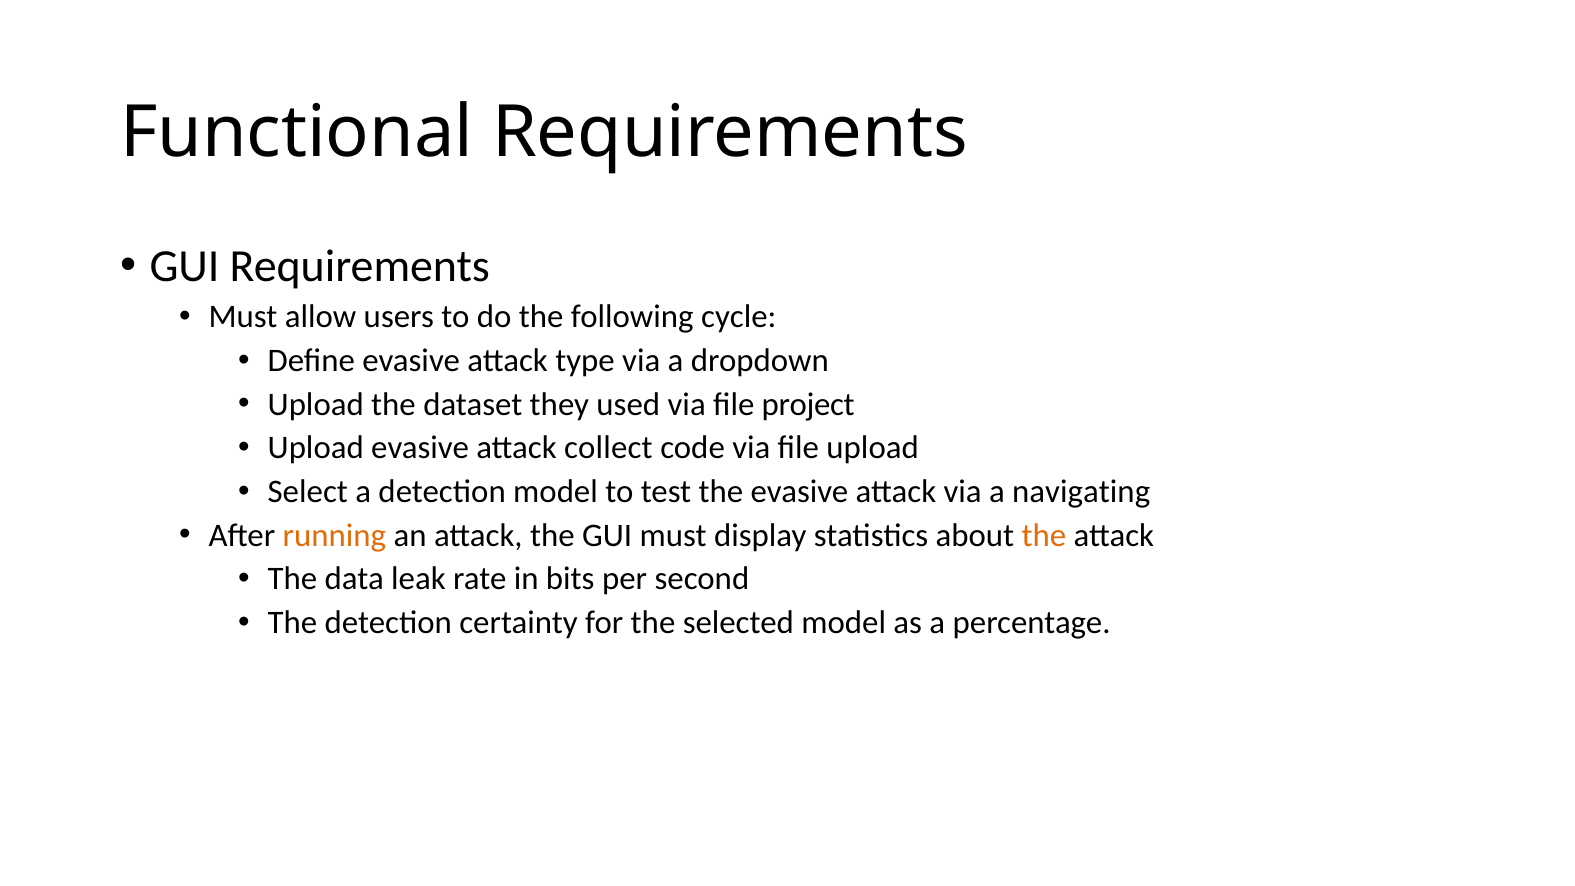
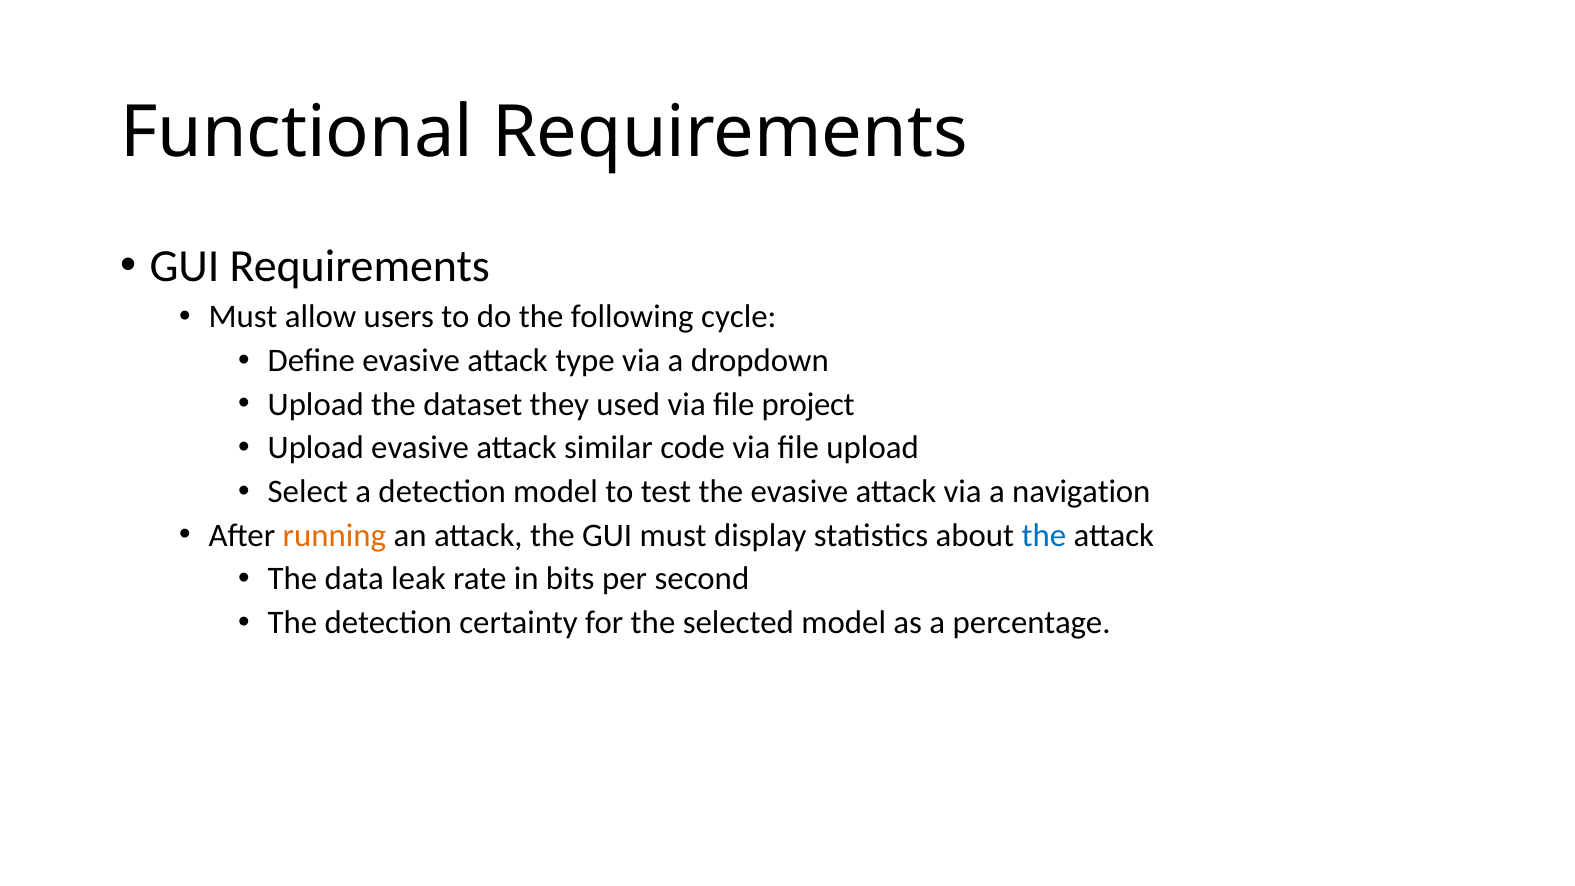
collect: collect -> similar (608, 448)
navigating: navigating -> navigation (1081, 492)
the colour: orange -> blue (1044, 535)
